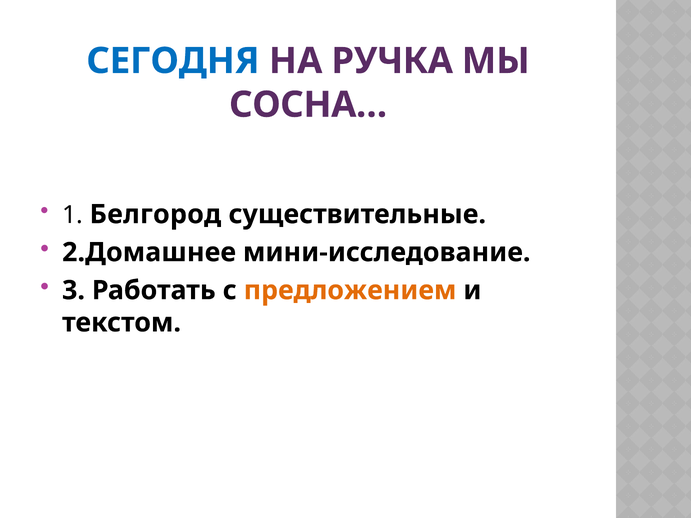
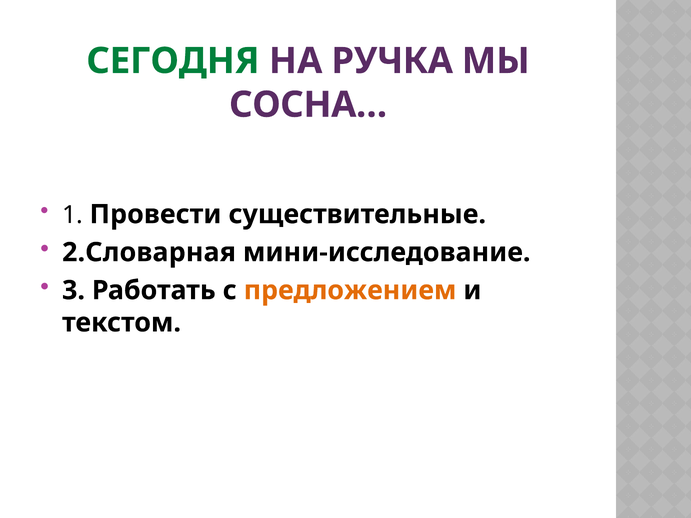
СЕГОДНЯ colour: blue -> green (173, 61)
Белгород: Белгород -> Провести (155, 214)
2.Домашнее: 2.Домашнее -> 2.Словарная (149, 252)
